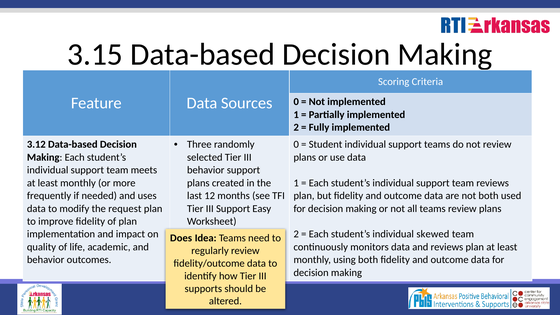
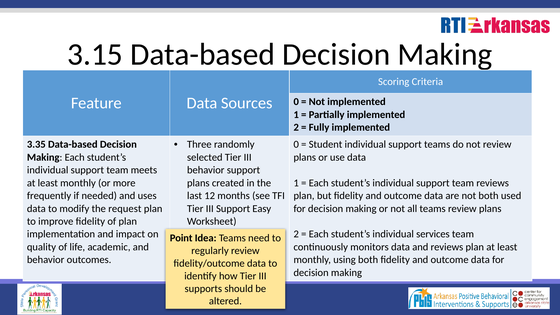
3.12: 3.12 -> 3.35 (36, 144)
skewed: skewed -> services (433, 234)
Does: Does -> Point (181, 238)
